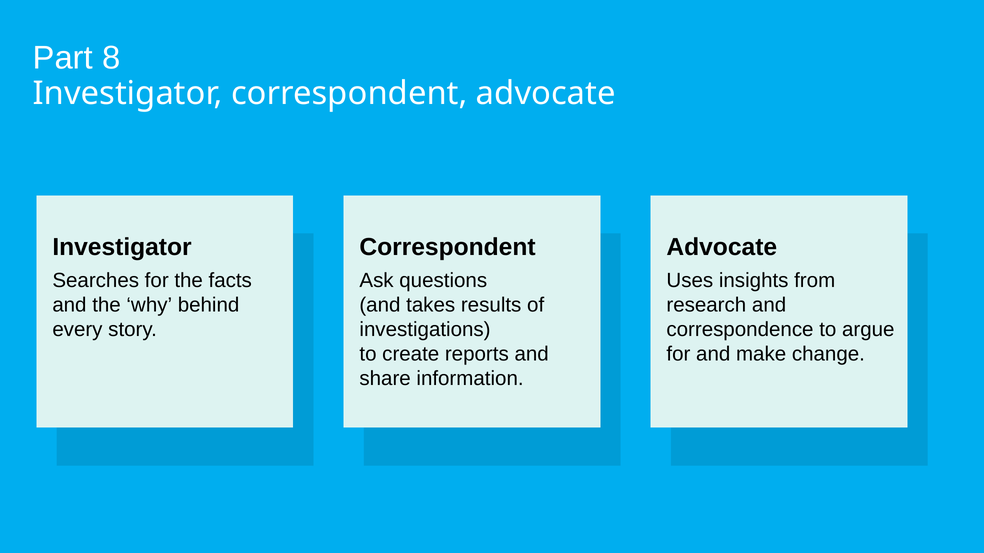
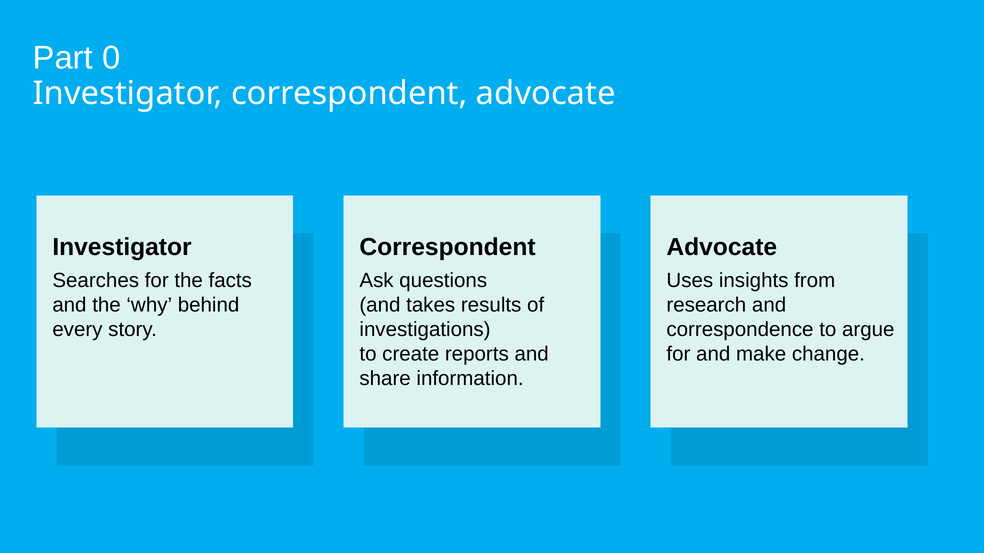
8: 8 -> 0 (111, 58)
